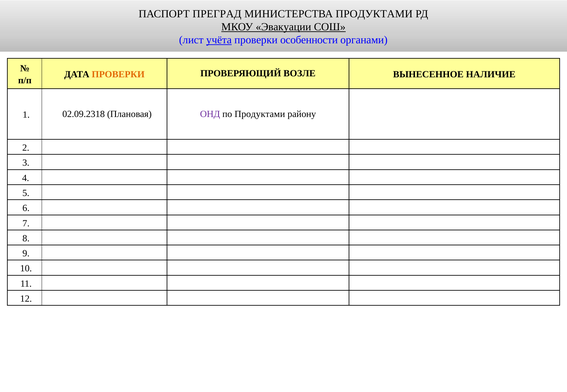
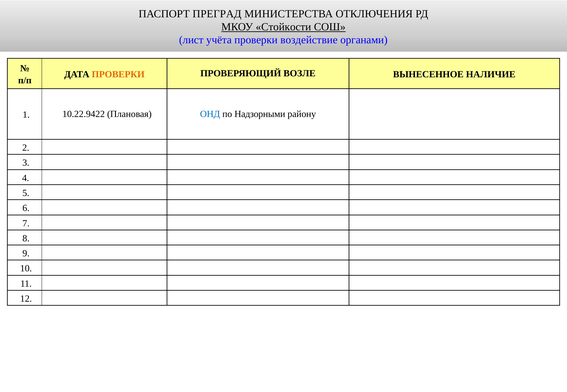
МИНИСТЕРСТВА ПРОДУКТАМИ: ПРОДУКТАМИ -> ОТКЛЮЧЕНИЯ (374, 14)
Эвакуации: Эвакуации -> Стойкости (283, 27)
учёта underline: present -> none (219, 40)
особенности: особенности -> воздействие (309, 40)
02.09.2318: 02.09.2318 -> 10.22.9422 (84, 114)
ОНД colour: purple -> blue (210, 114)
по Продуктами: Продуктами -> Надзорными (260, 114)
